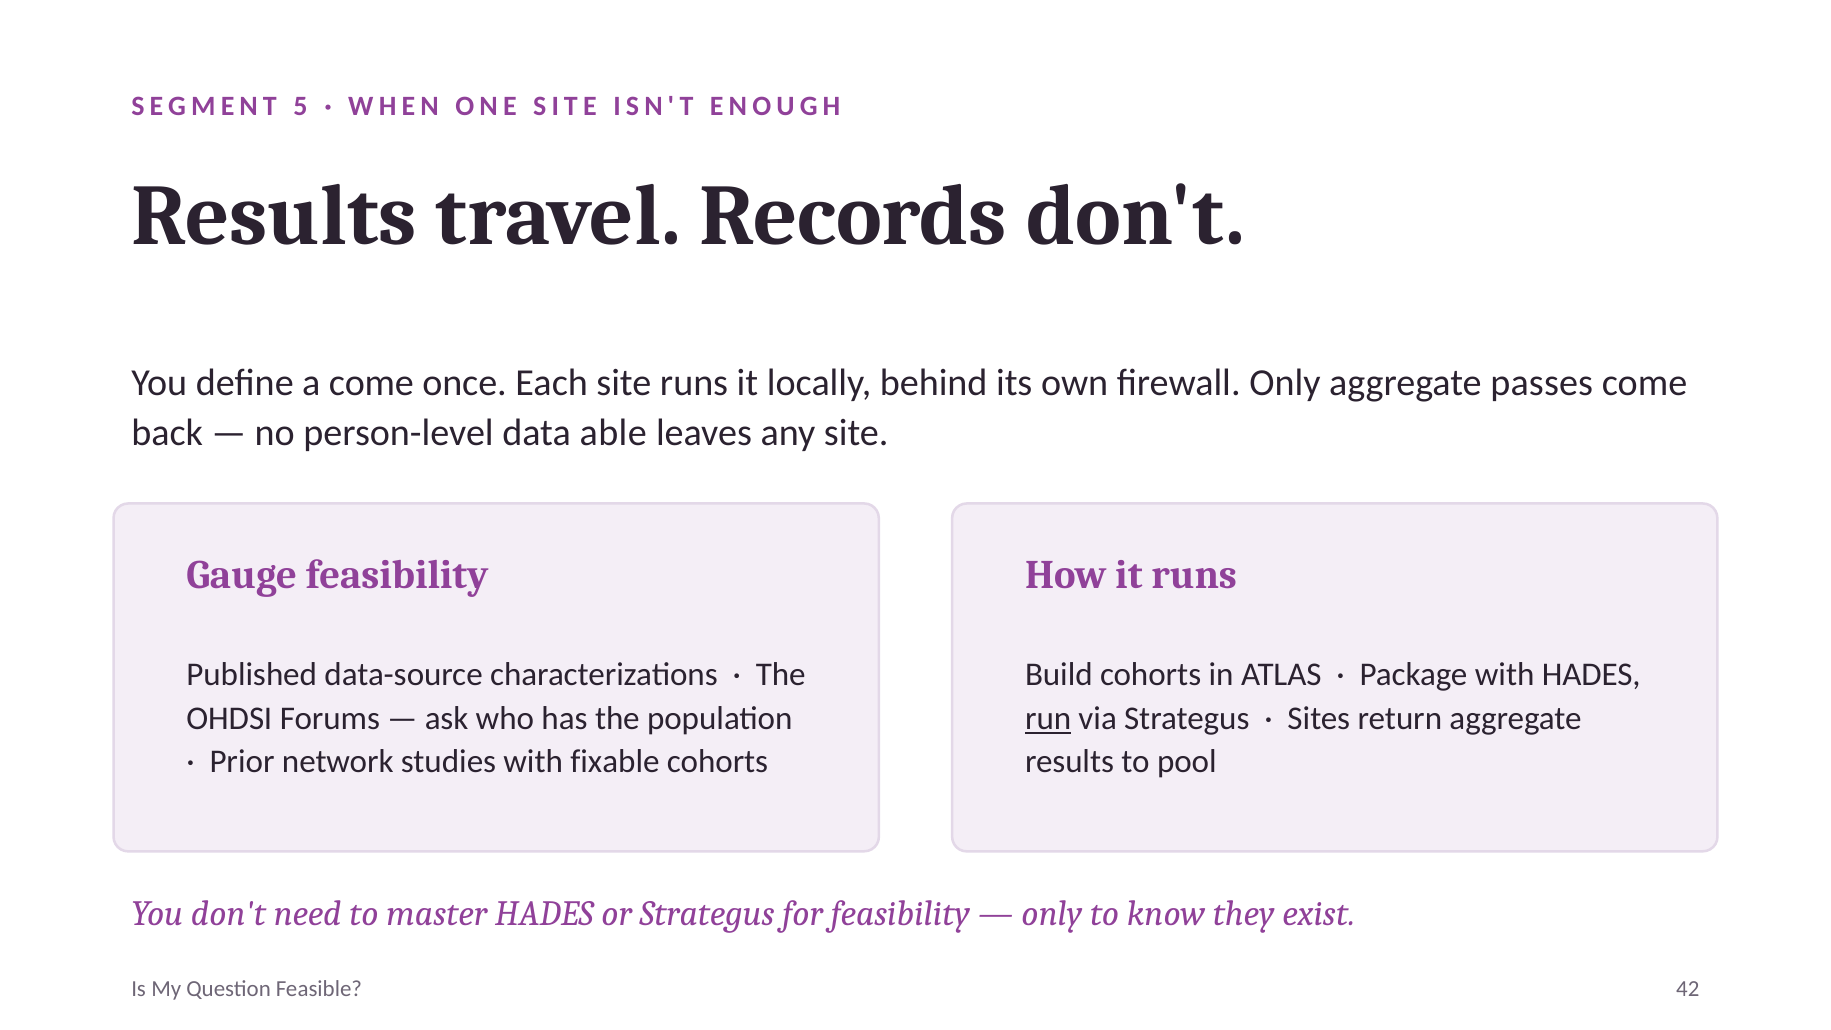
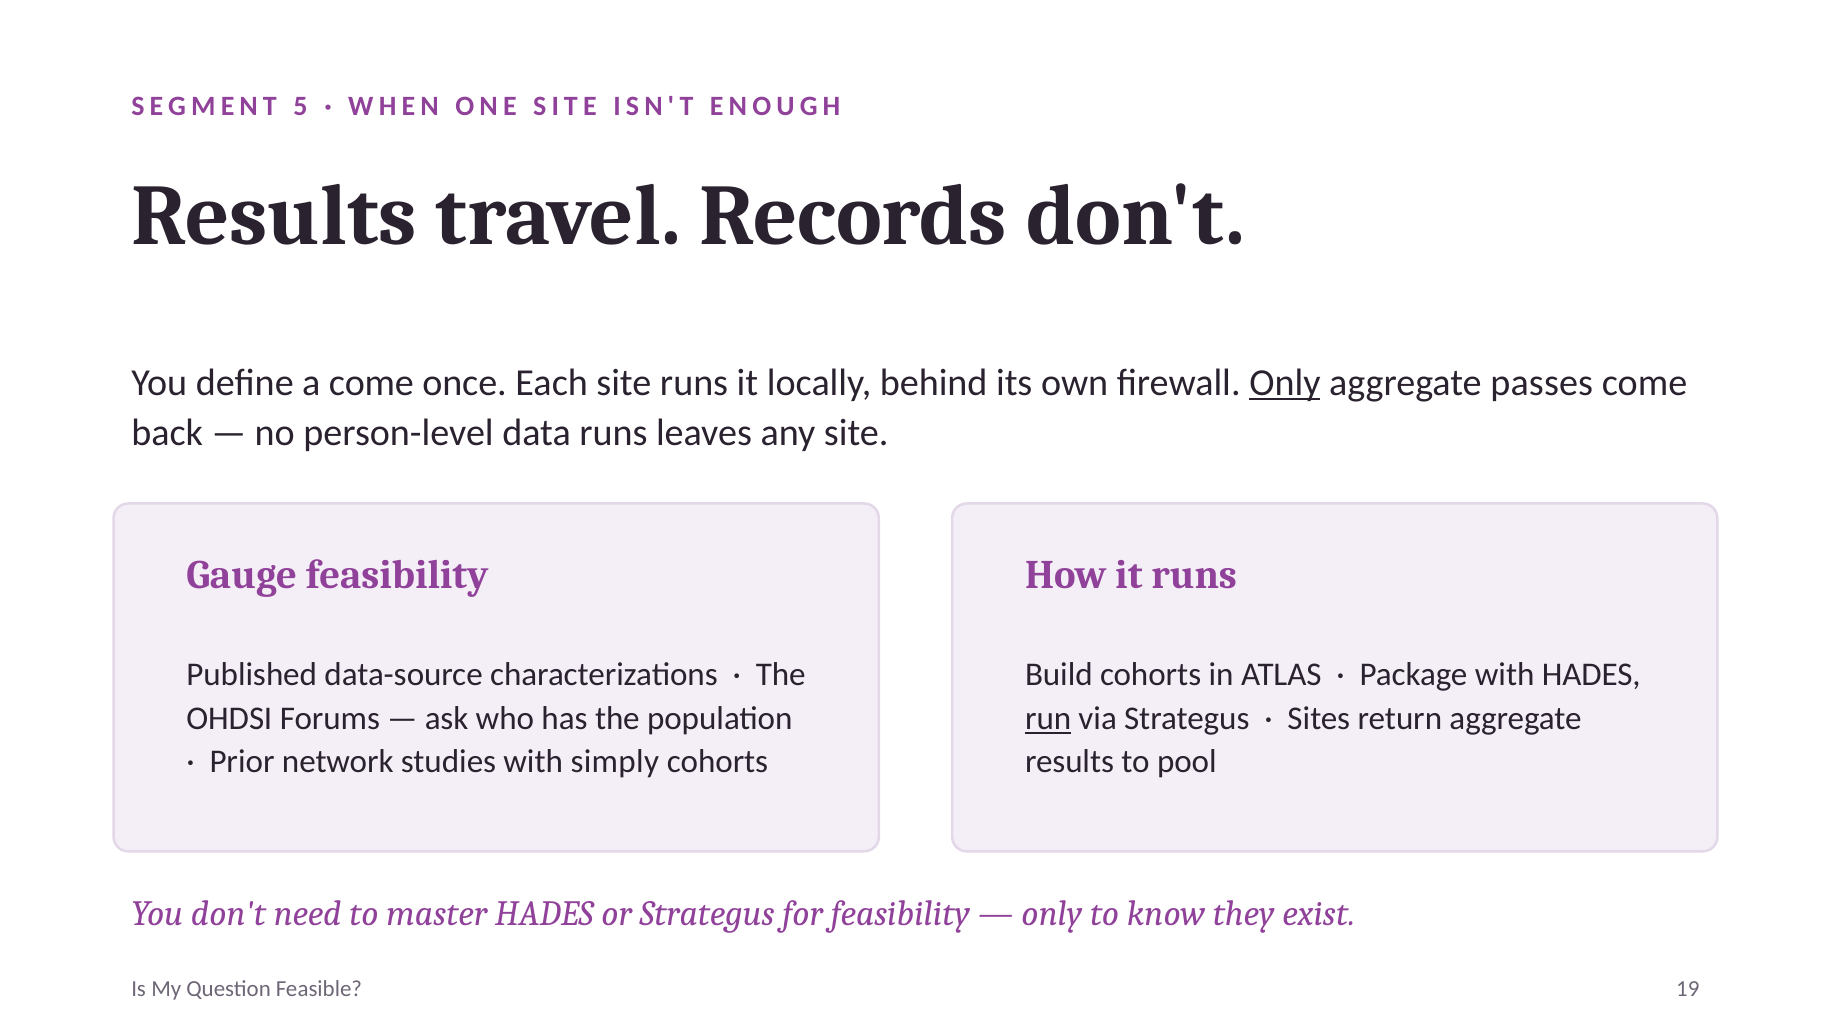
Only underline: none -> present (1285, 383)
data able: able -> runs (613, 433)
fixable: fixable -> simply (615, 762)
42: 42 -> 19 (1688, 988)
